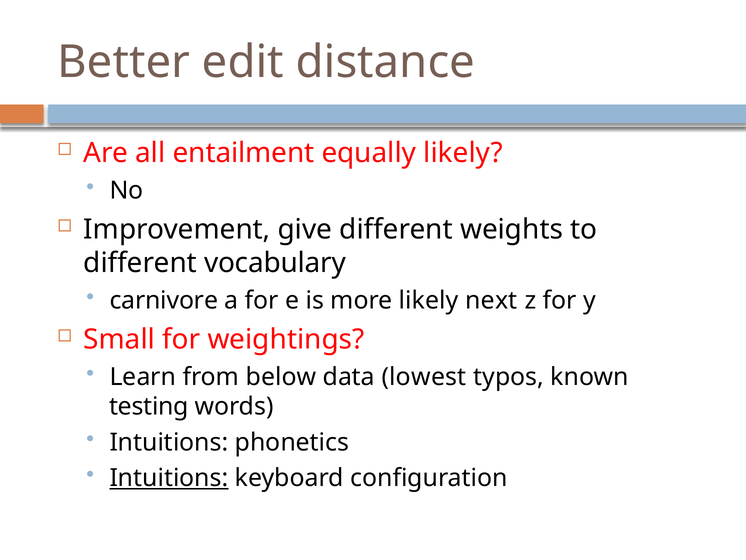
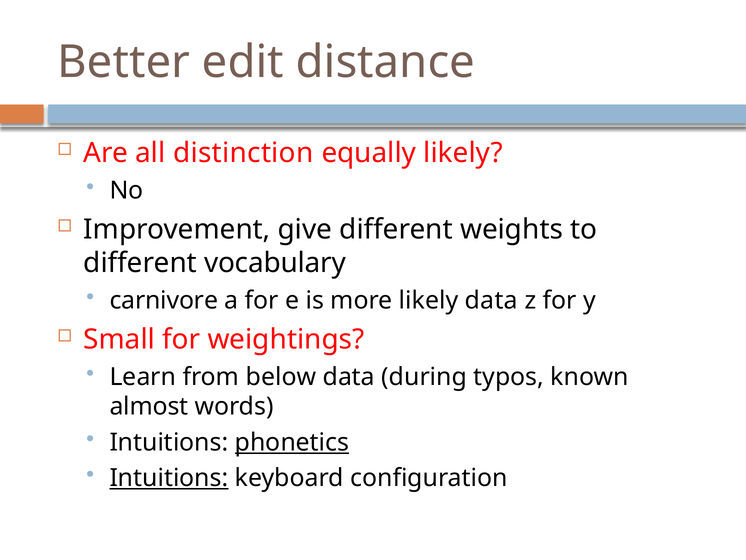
entailment: entailment -> distinction (243, 153)
likely next: next -> data (491, 300)
lowest: lowest -> during (424, 377)
testing: testing -> almost (149, 406)
phonetics underline: none -> present (292, 442)
